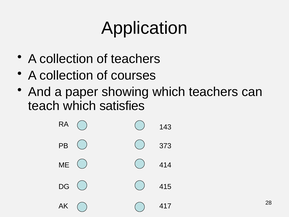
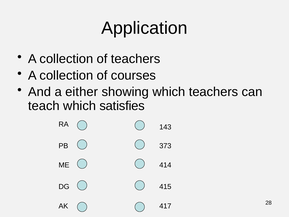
paper: paper -> either (82, 92)
